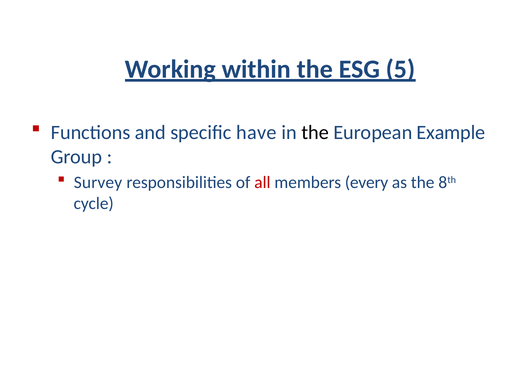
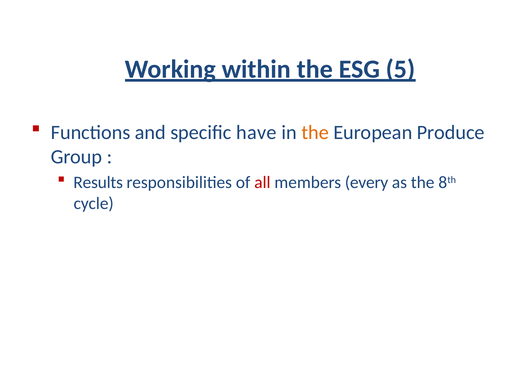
the colour: black -> orange (315, 132)
Example: Example -> Produce (451, 132)
Survey: Survey -> Results (98, 182)
